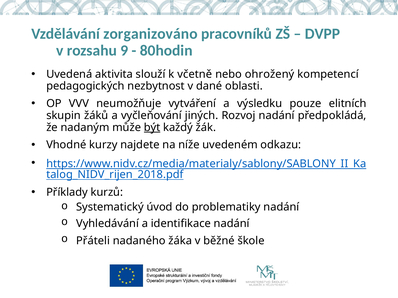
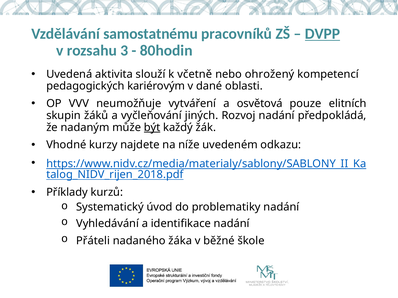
zorganizováno: zorganizováno -> samostatnému (151, 34)
DVPP underline: none -> present (322, 34)
9: 9 -> 3 (124, 51)
nezbytnost: nezbytnost -> kariérovým (156, 86)
výsledku: výsledku -> osvětová (260, 104)
